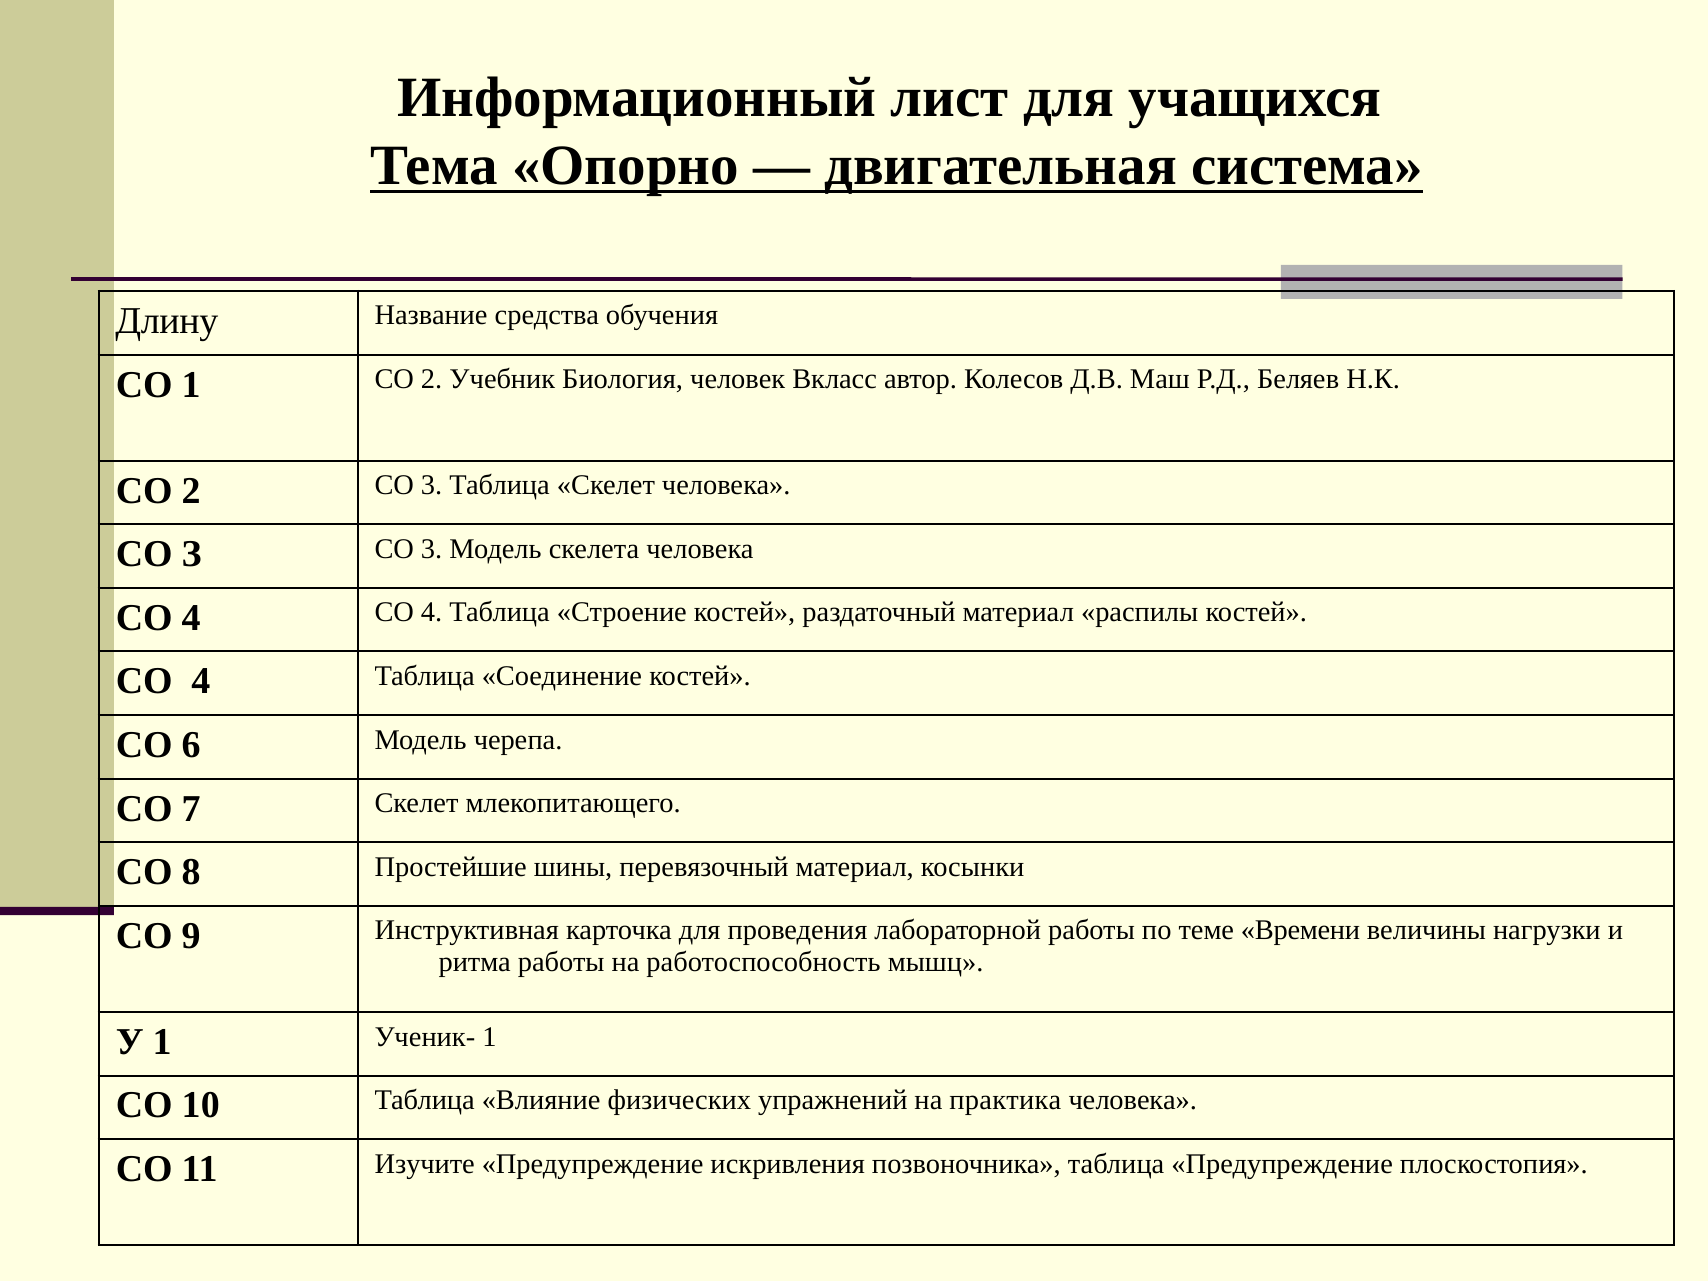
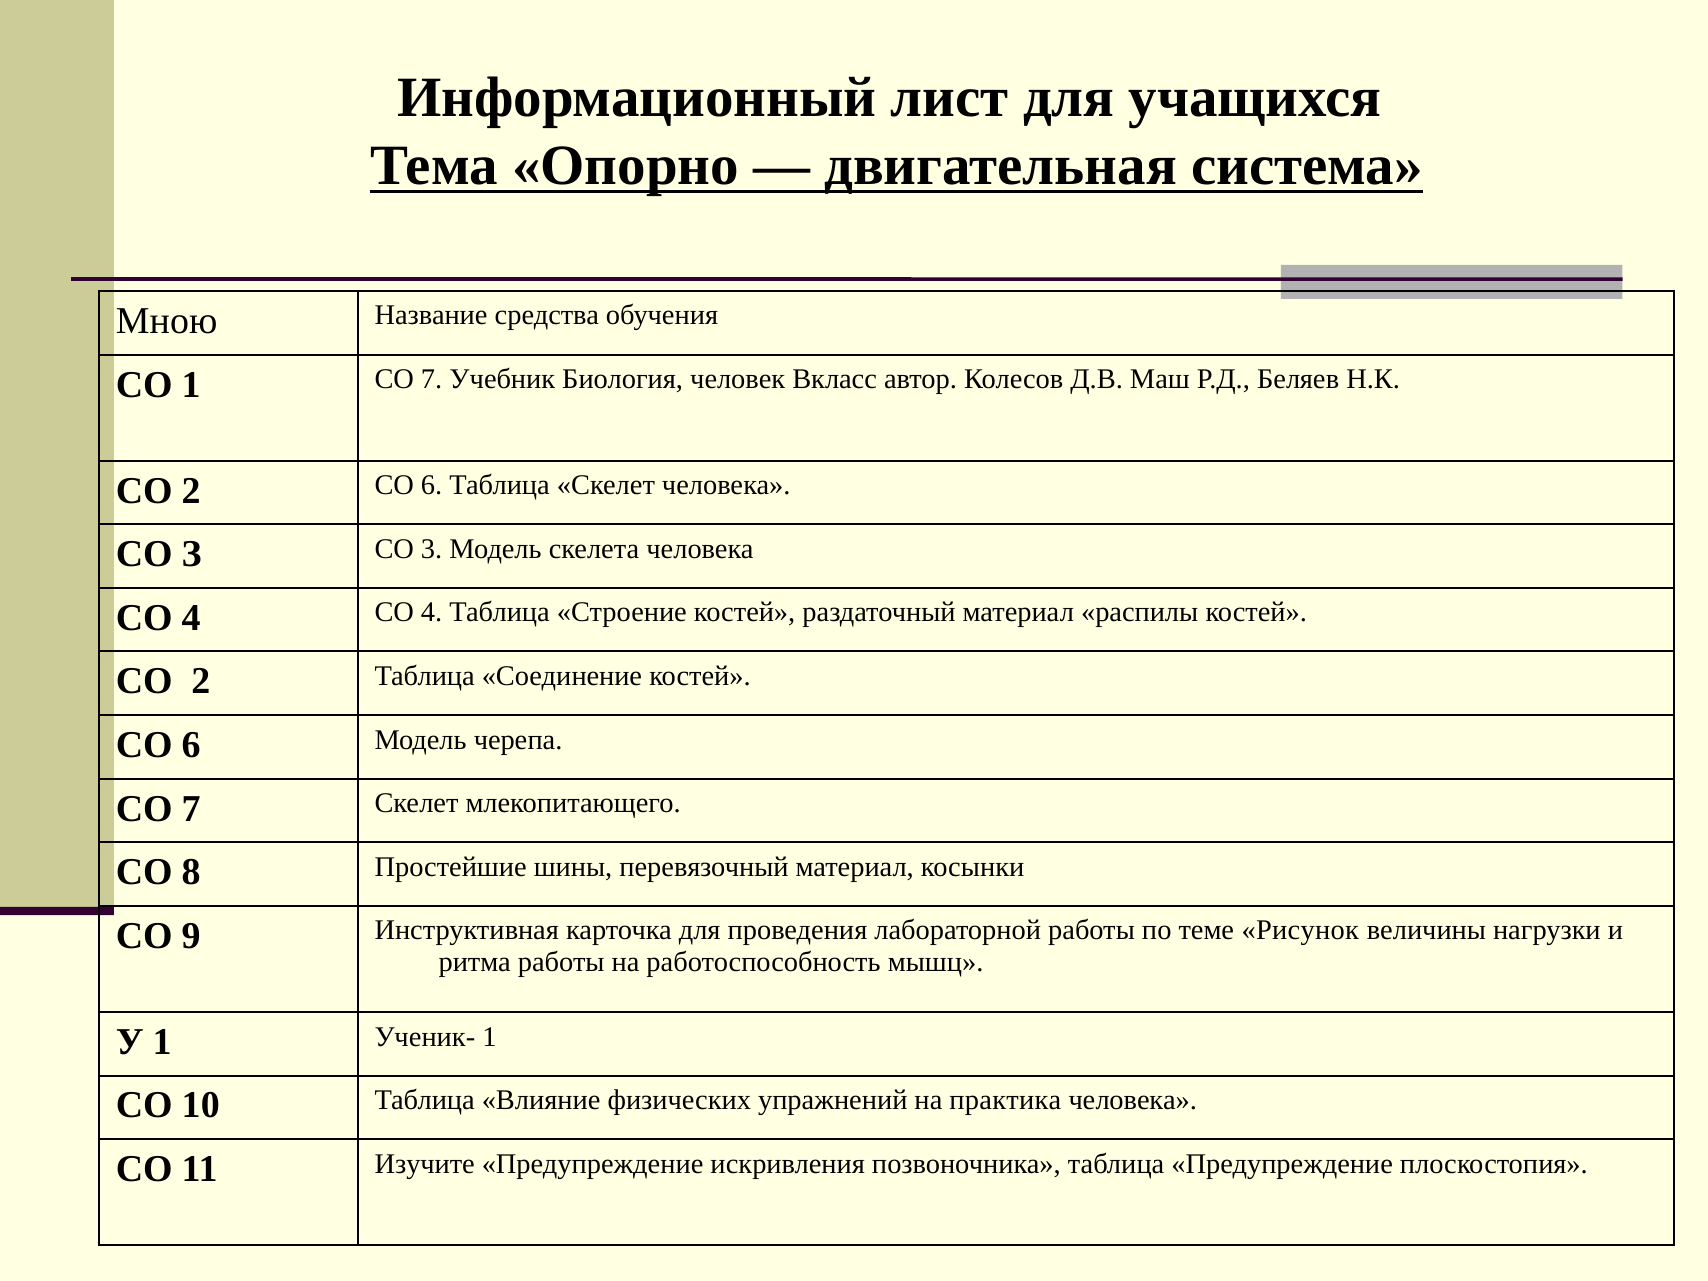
Длину: Длину -> Мною (167, 321)
1 СО 2: 2 -> 7 (432, 379)
2 СО 3: 3 -> 6 (432, 485)
4: 4 -> 2 (201, 681)
Времени: Времени -> Рисунок (1300, 931)
